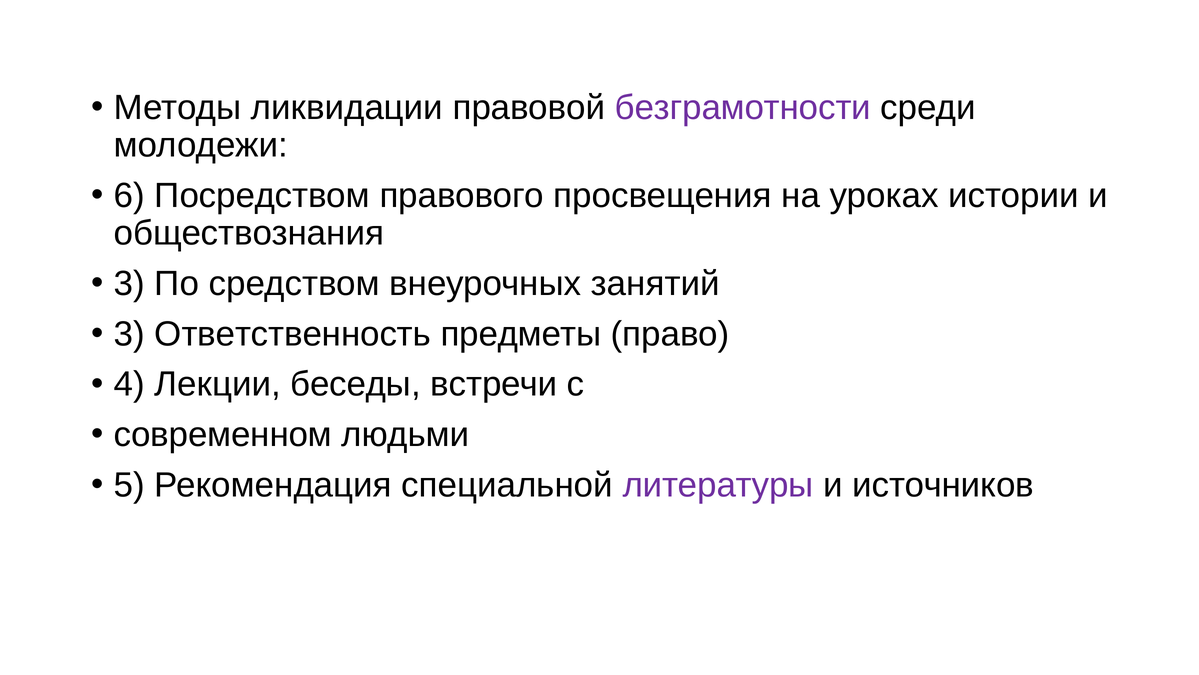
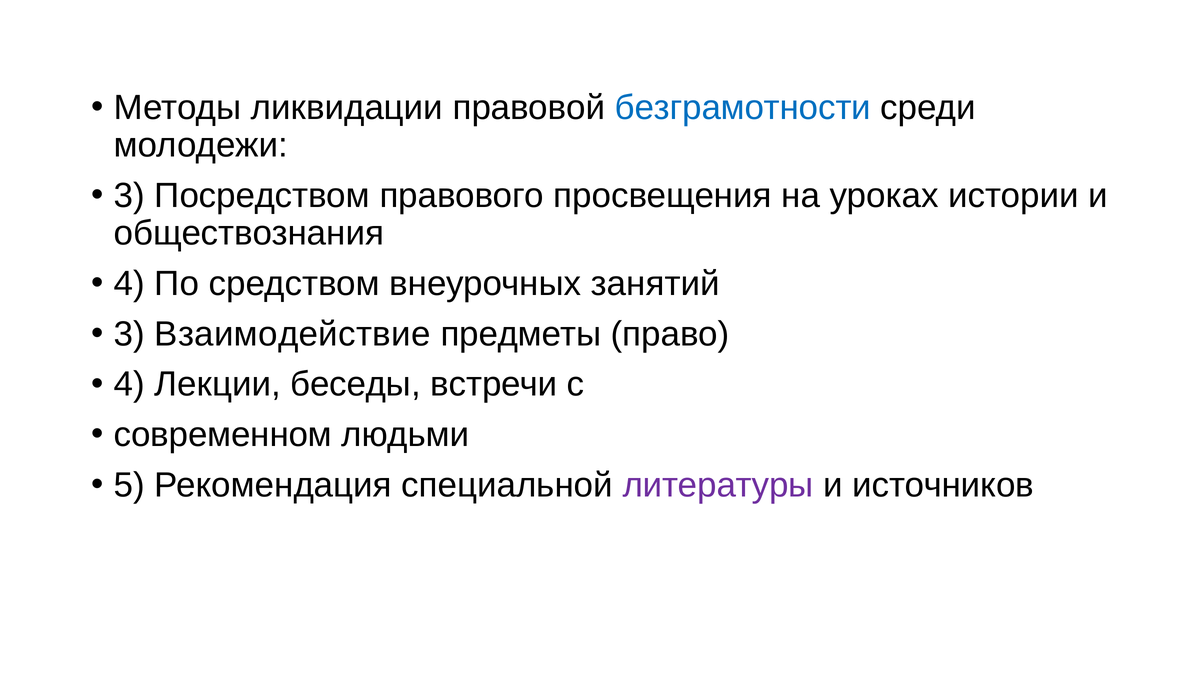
безграмотности colour: purple -> blue (743, 107)
6: 6 -> 3 (129, 195)
3: 3 -> 4 (129, 283)
Ответственность: Ответственность -> Взаимодействие (292, 334)
